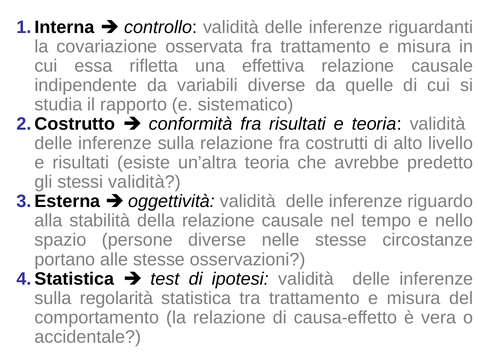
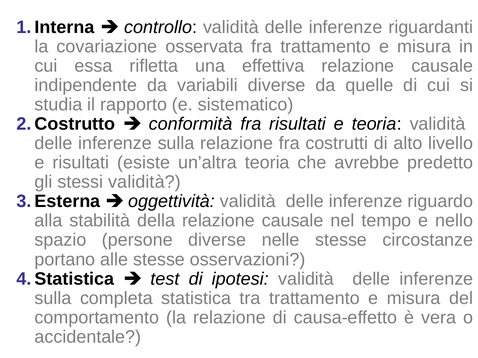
regolarità: regolarità -> completa (116, 299)
